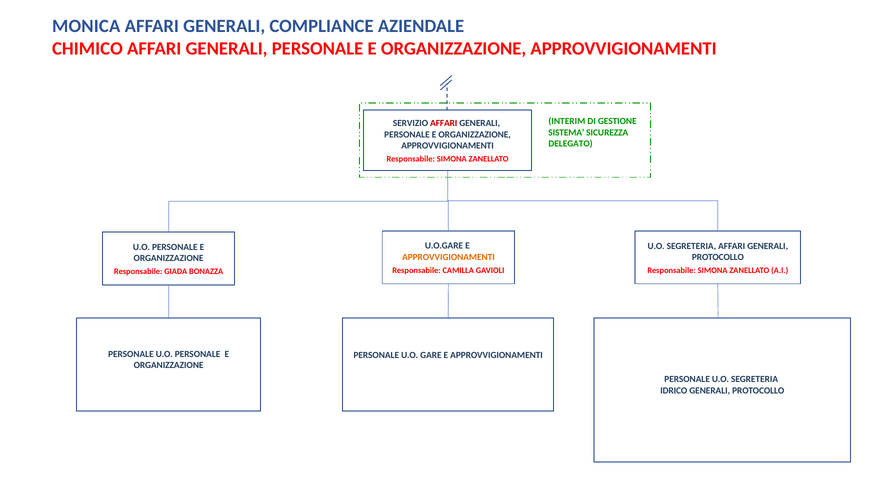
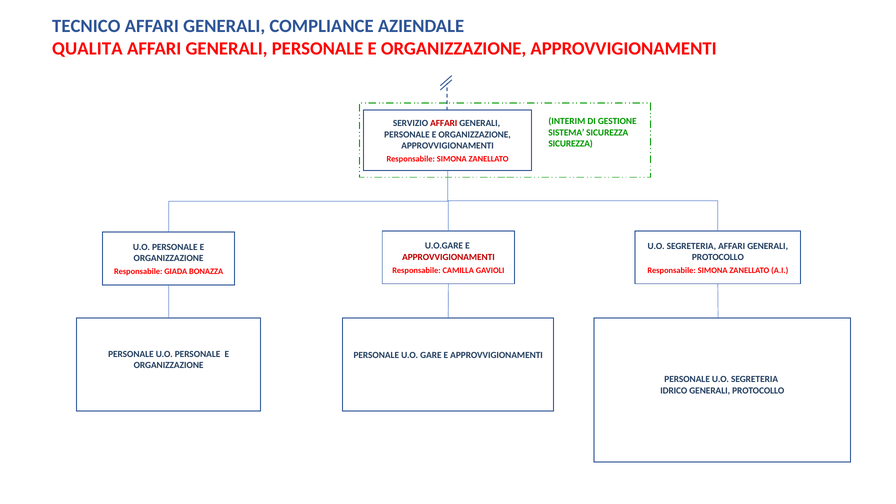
MONICA: MONICA -> TECNICO (86, 26)
CHIMICO: CHIMICO -> QUALITA (87, 48)
DELEGATO: DELEGATO -> SICUREZZA (571, 144)
APPROVVIGIONAMENTI colour: orange -> red (448, 257)
